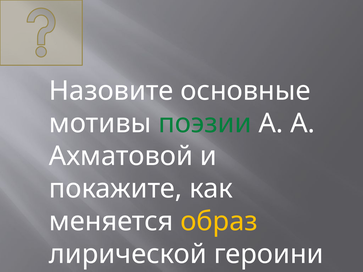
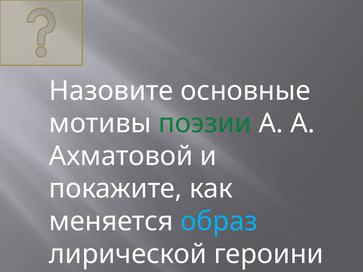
образ colour: yellow -> light blue (219, 222)
